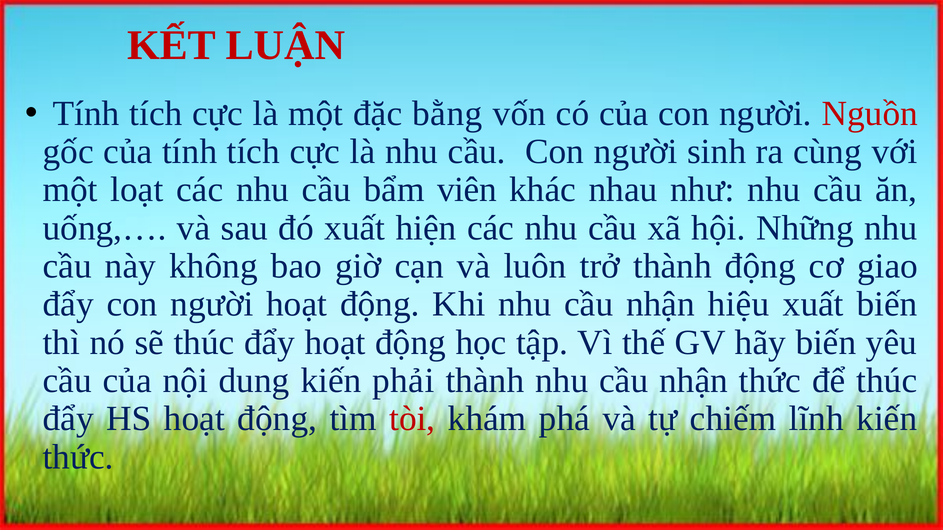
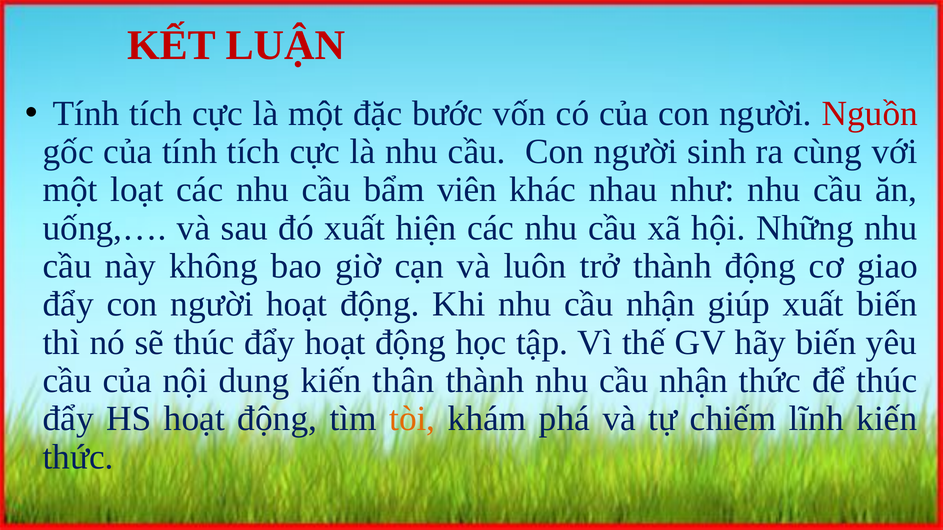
bằng: bằng -> bước (448, 114)
hiệu: hiệu -> giúp (739, 305)
phải: phải -> thân (403, 381)
tòi colour: red -> orange (412, 419)
